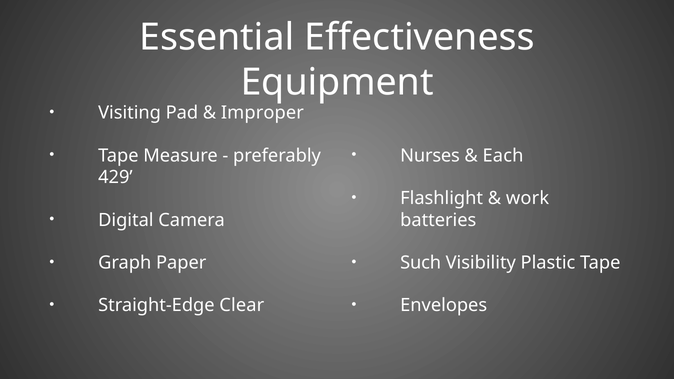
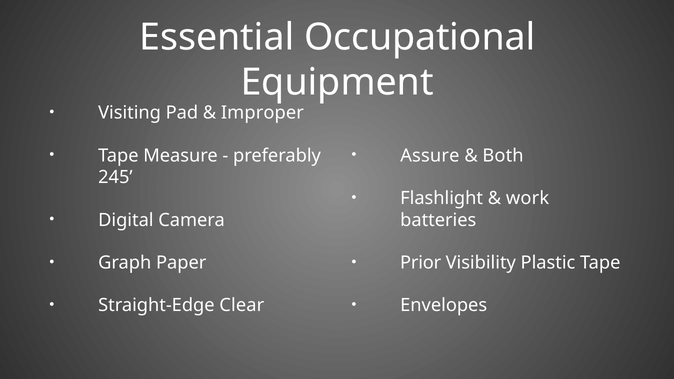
Effectiveness: Effectiveness -> Occupational (420, 37)
Nurses: Nurses -> Assure (430, 156)
Each: Each -> Both (503, 156)
429: 429 -> 245 (115, 177)
Such: Such -> Prior (421, 263)
